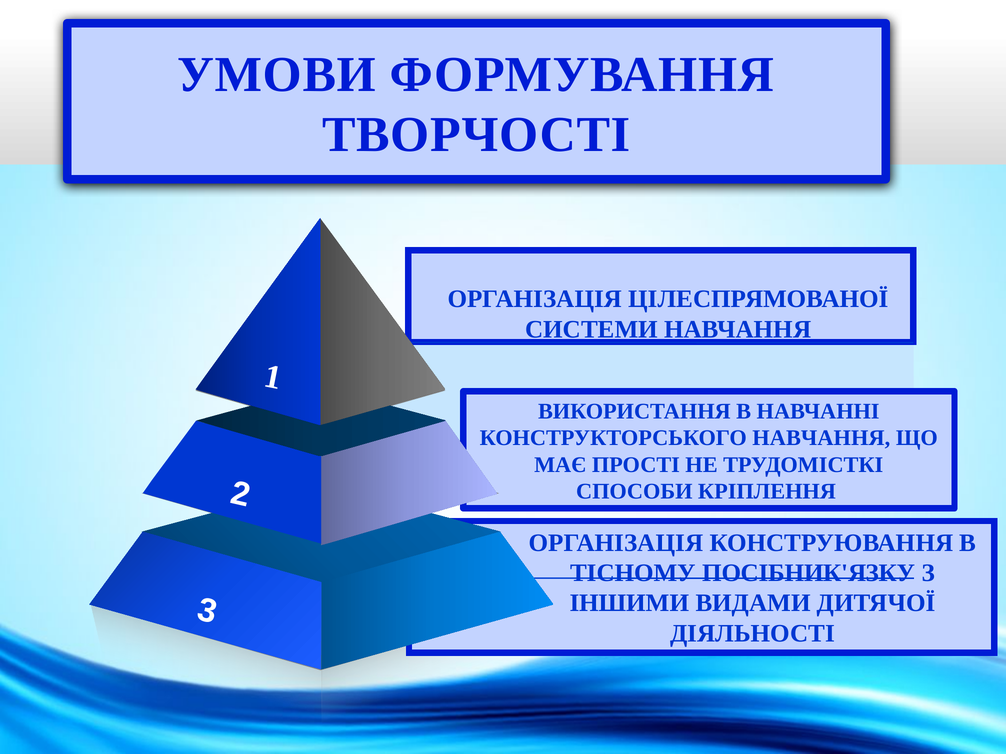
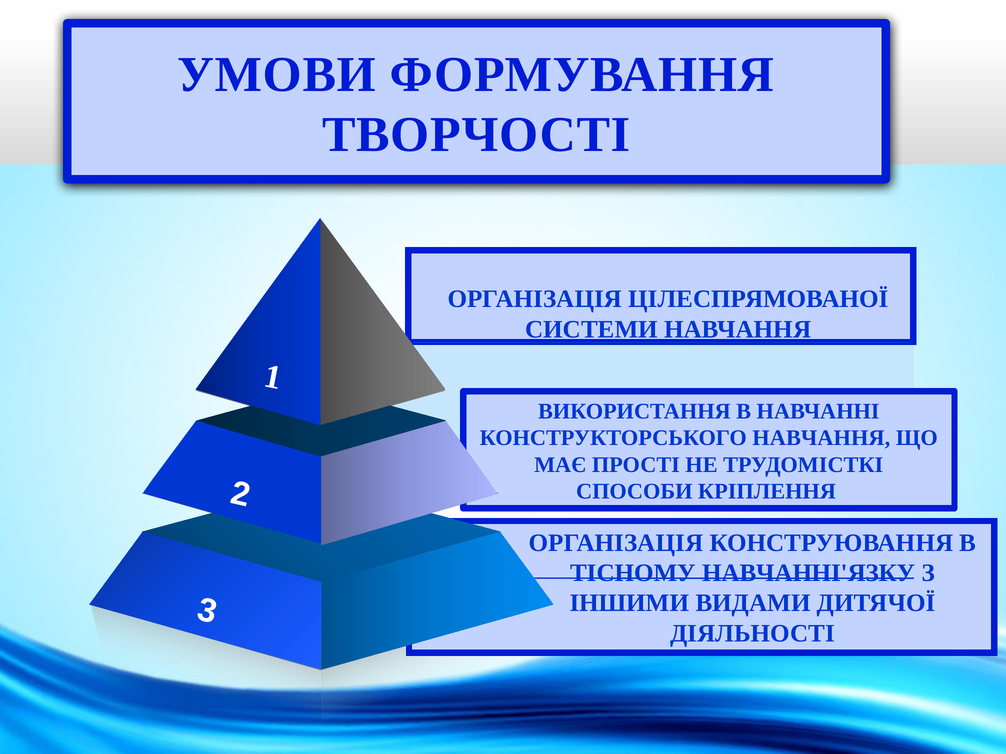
ПОСІБНИК'ЯЗКУ: ПОСІБНИК'ЯЗКУ -> НАВЧАННІ'ЯЗКУ (809, 573)
